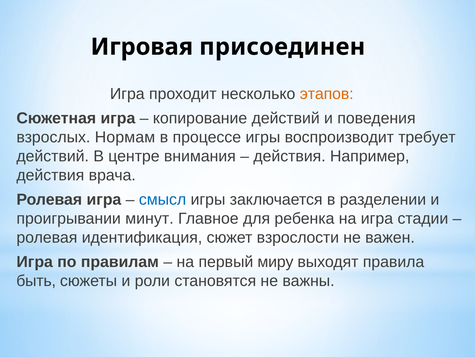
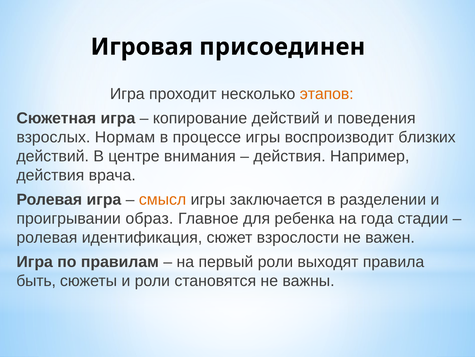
требует: требует -> близких (427, 137)
смысл colour: blue -> orange (163, 199)
минут: минут -> образ (149, 218)
на игра: игра -> года (377, 218)
первый миру: миру -> роли (275, 261)
